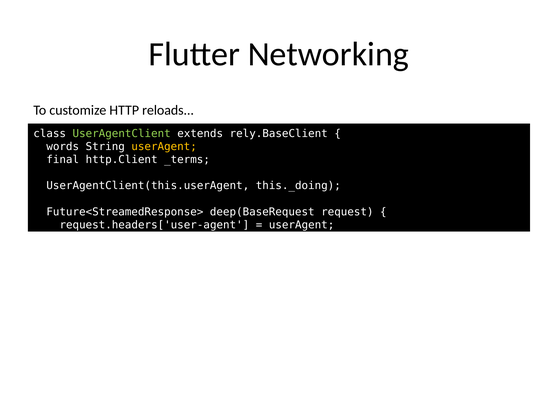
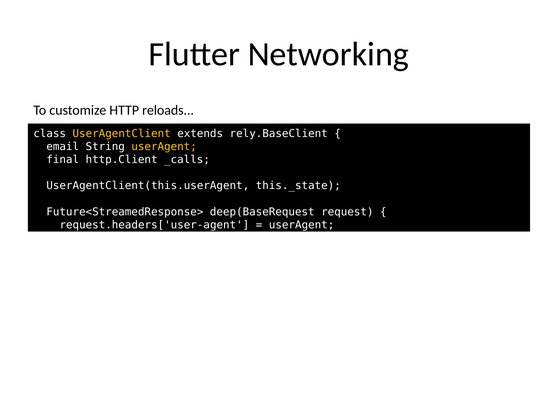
UserAgentClient colour: light green -> yellow (122, 133)
words: words -> email (63, 146)
_terms: _terms -> _calls (187, 159)
this._doing: this._doing -> this._state (298, 185)
